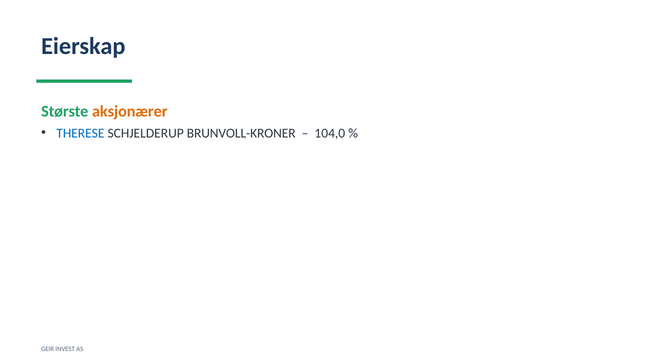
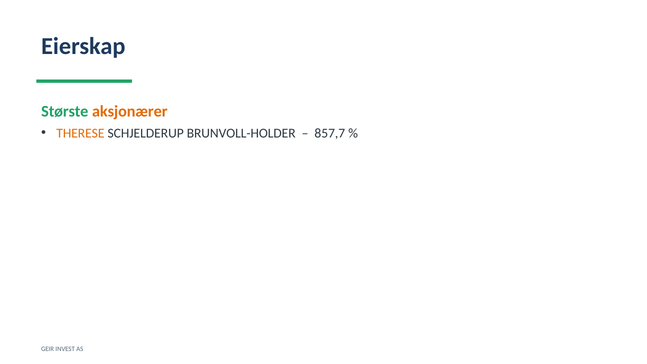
THERESE colour: blue -> orange (80, 133)
BRUNVOLL-KRONER: BRUNVOLL-KRONER -> BRUNVOLL-HOLDER (241, 133)
104,0: 104,0 -> 857,7 (330, 133)
